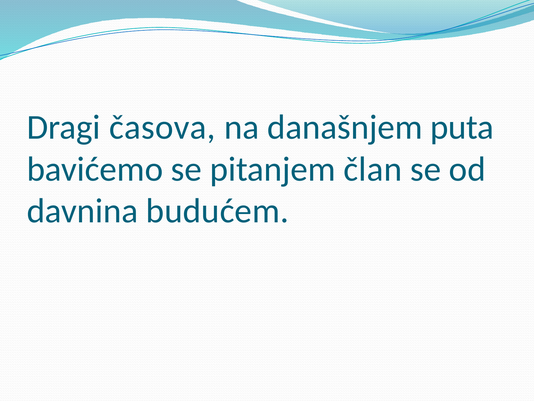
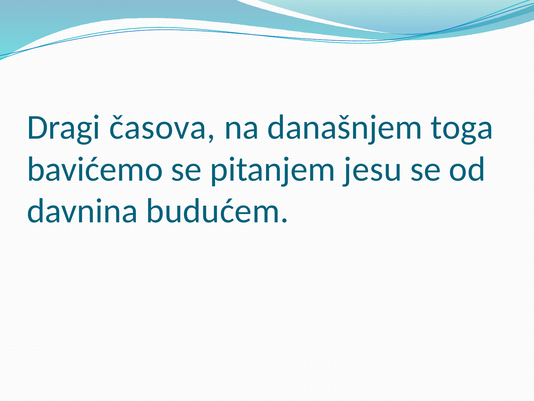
puta: puta -> toga (462, 127)
član: član -> jesu (373, 169)
